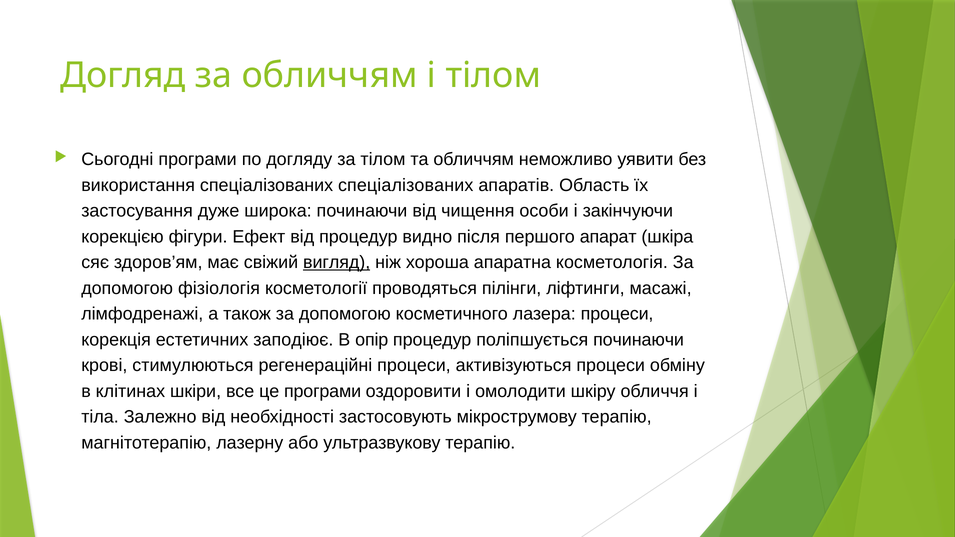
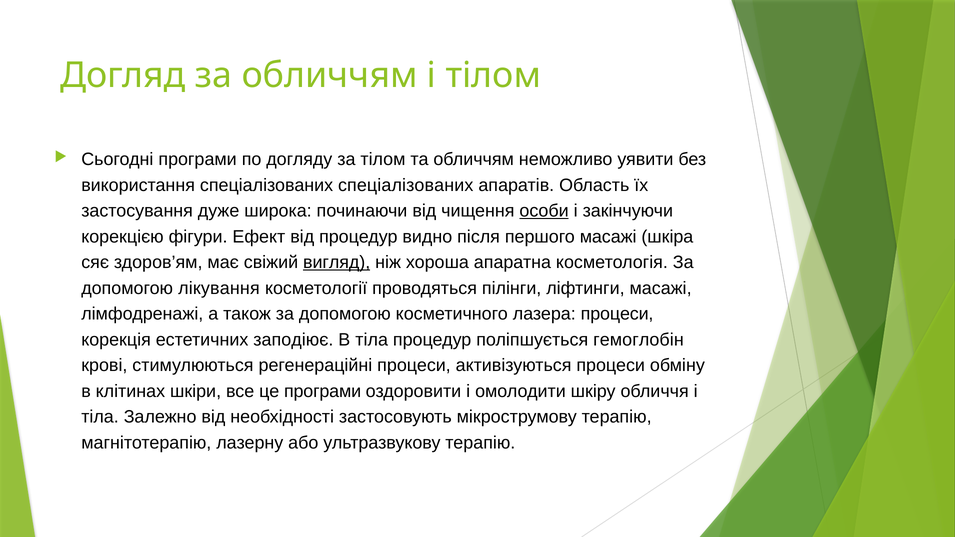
особи underline: none -> present (544, 211)
першого апарат: апарат -> масажі (608, 237)
фізіологія: фізіологія -> лікування (219, 288)
В опір: опір -> тіла (372, 340)
поліпшується починаючи: починаючи -> гемоглобін (638, 340)
